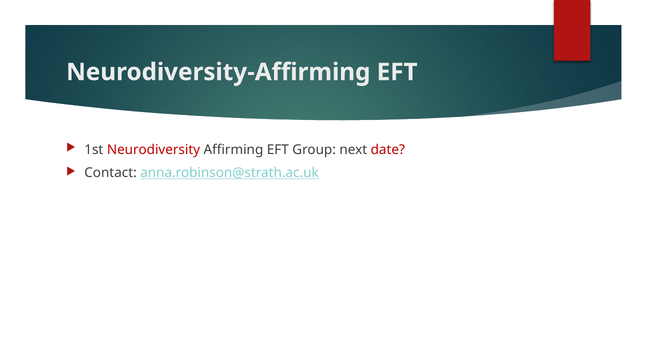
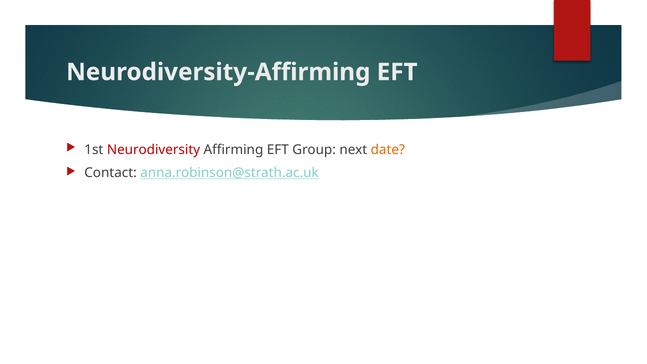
date colour: red -> orange (388, 150)
